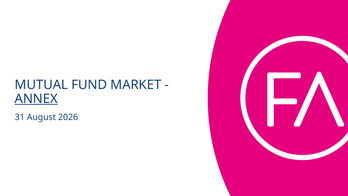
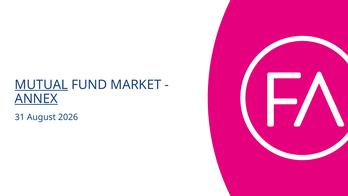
MUTUAL underline: none -> present (41, 85)
